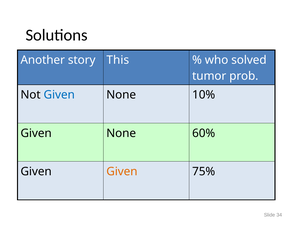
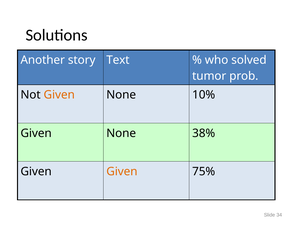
This: This -> Text (118, 60)
Given colour: blue -> orange (59, 95)
60%: 60% -> 38% (204, 133)
